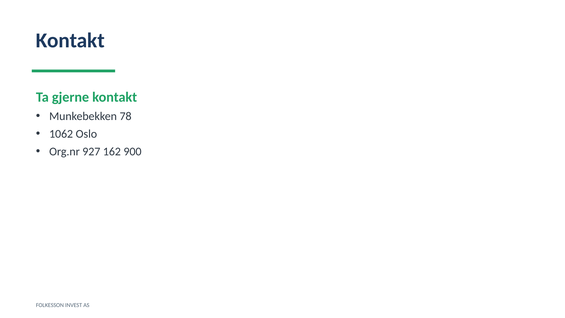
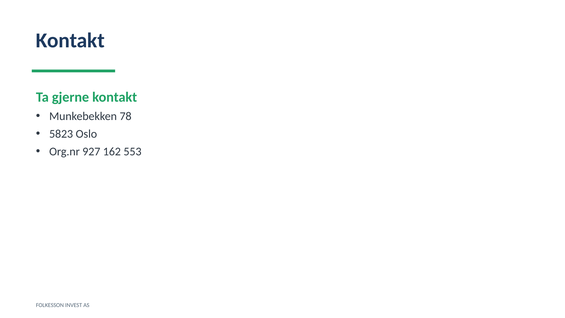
1062: 1062 -> 5823 (61, 134)
900: 900 -> 553 (133, 152)
